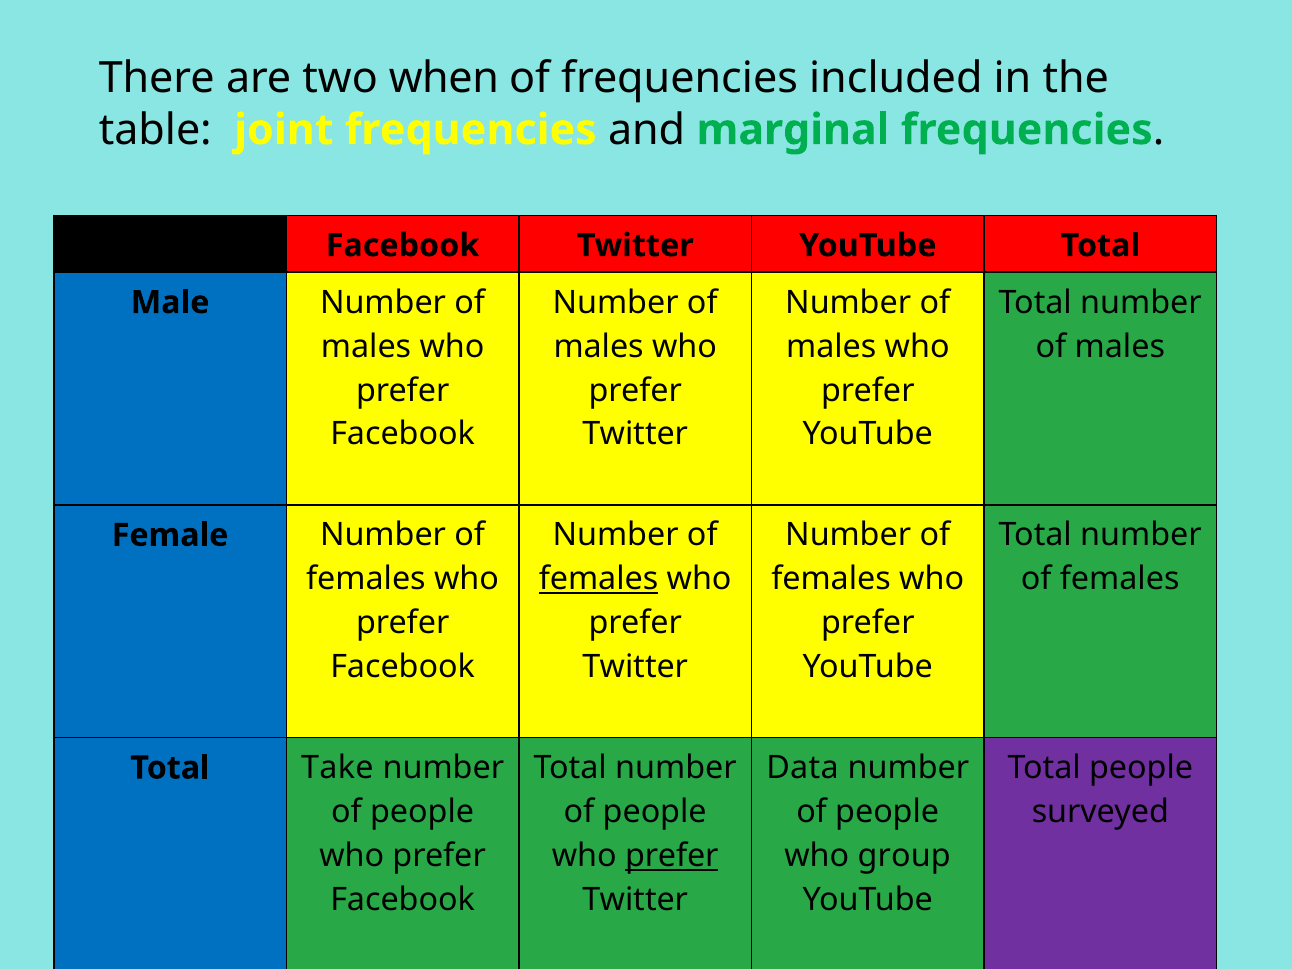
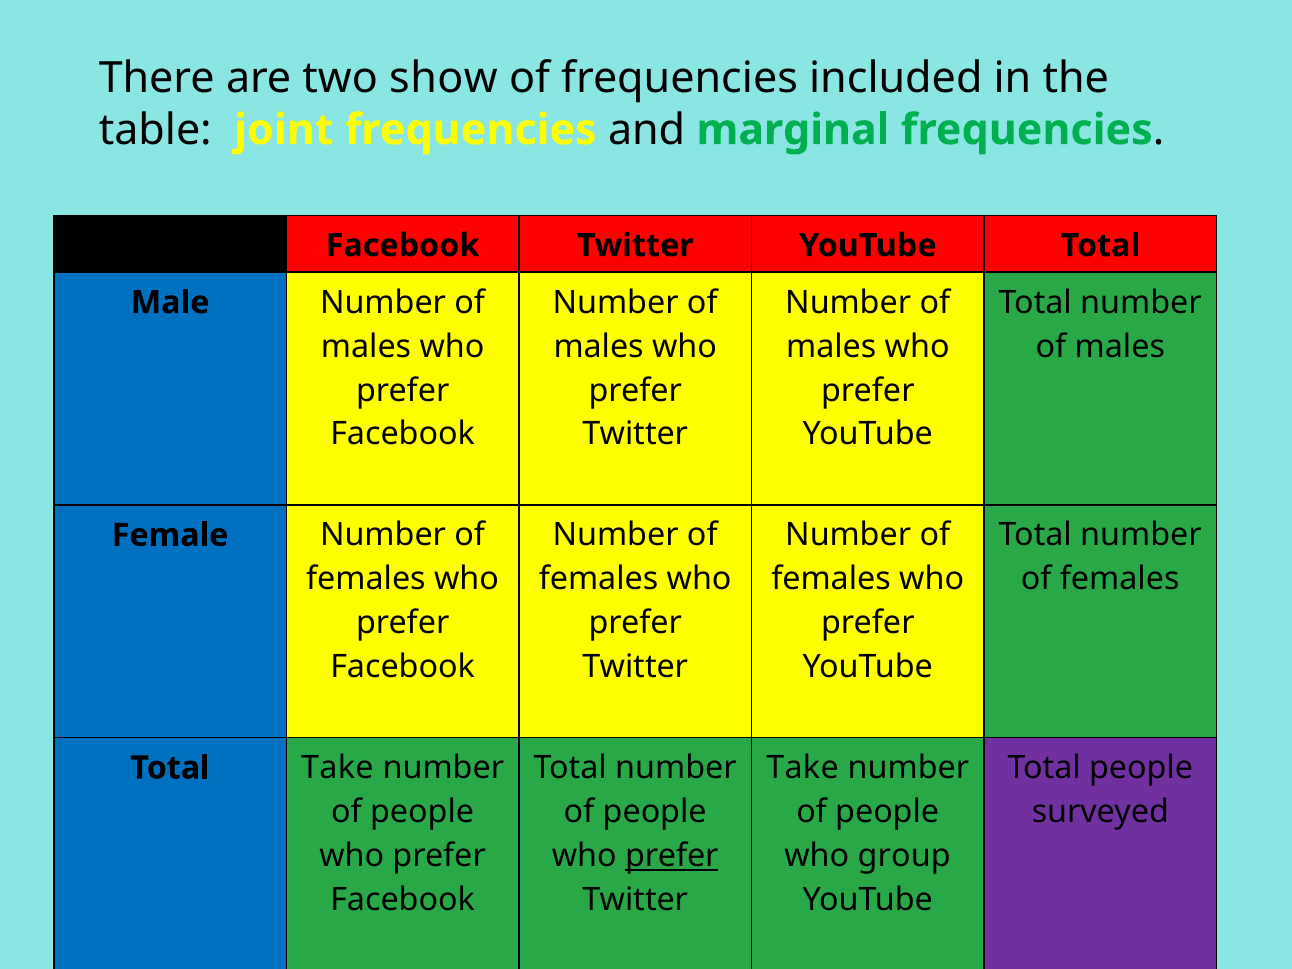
when: when -> show (443, 78)
females underline: present -> none (599, 579)
Data: Data -> Take (803, 768)
